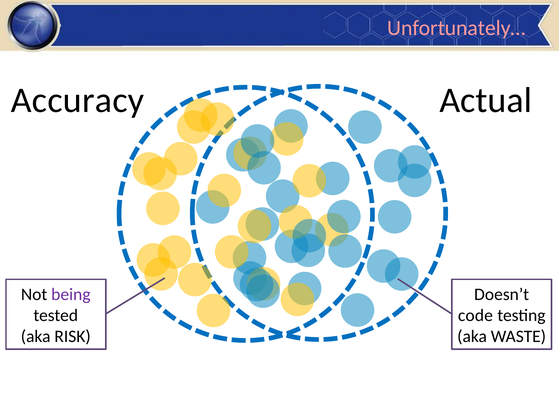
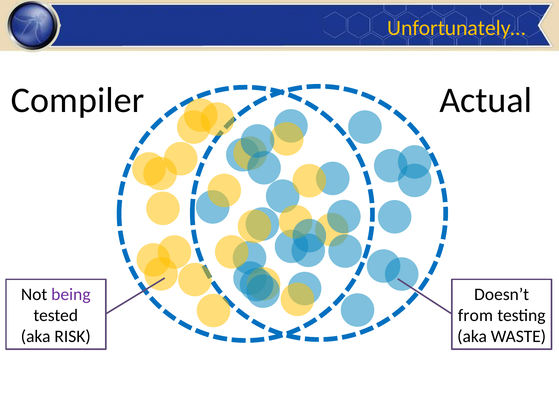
Unfortunately… colour: pink -> yellow (456, 28)
Accuracy: Accuracy -> Compiler (78, 100)
code: code -> from (475, 316)
